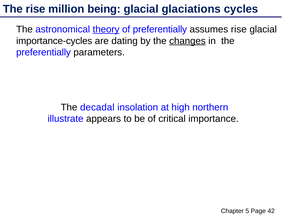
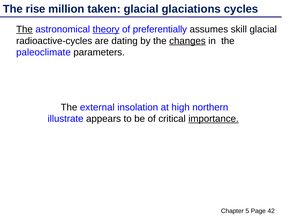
being: being -> taken (104, 9)
The underline: none -> present (24, 29)
assumes rise: rise -> skill (239, 29)
importance-cycles: importance-cycles -> radioactive-cycles (54, 41)
preferentially: preferentially -> paleoclimate (43, 53)
decadal: decadal -> external (97, 108)
importance underline: none -> present (214, 119)
